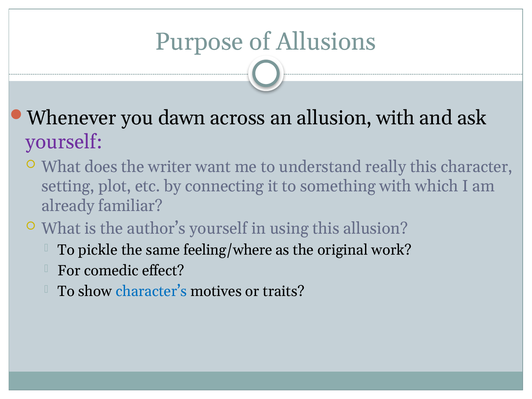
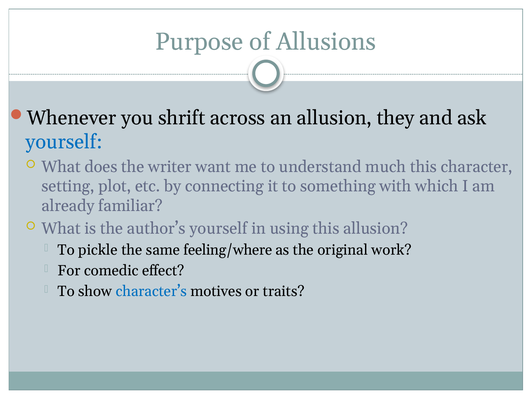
dawn: dawn -> shrift (182, 118)
allusion with: with -> they (396, 118)
yourself colour: purple -> blue (64, 142)
really: really -> much (386, 167)
